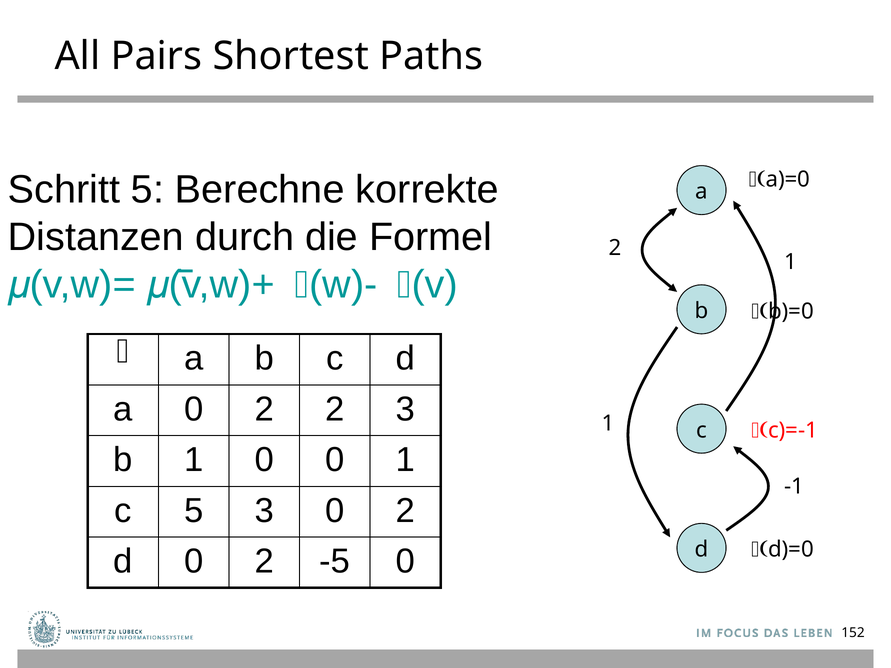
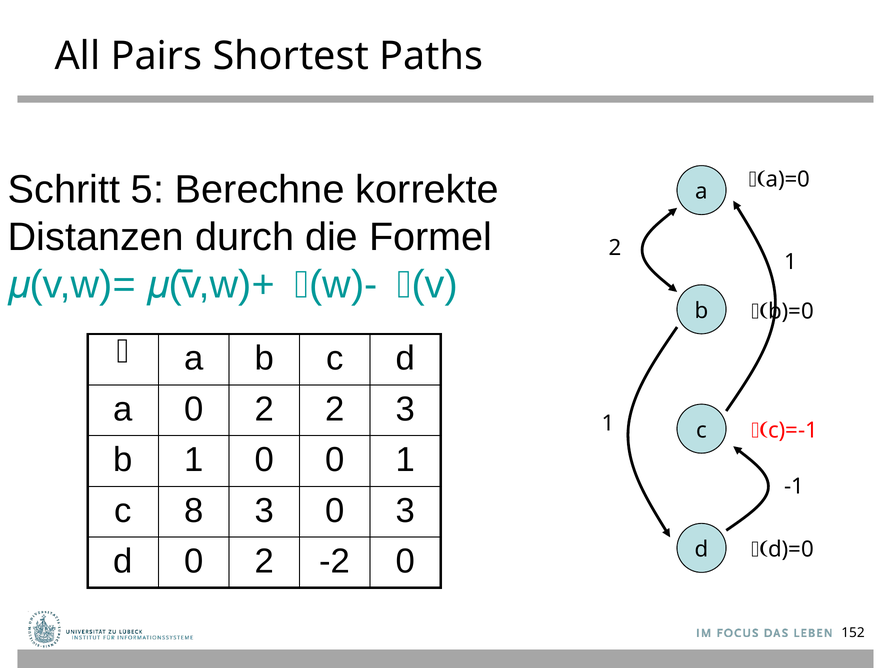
c 5: 5 -> 8 (194, 511)
3 0 2: 2 -> 3 (405, 511)
-5: -5 -> -2 (335, 562)
